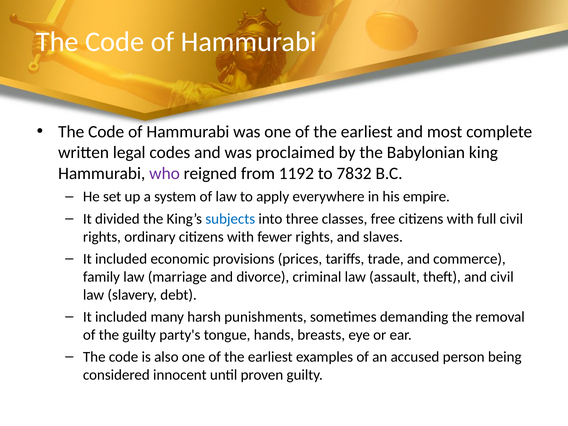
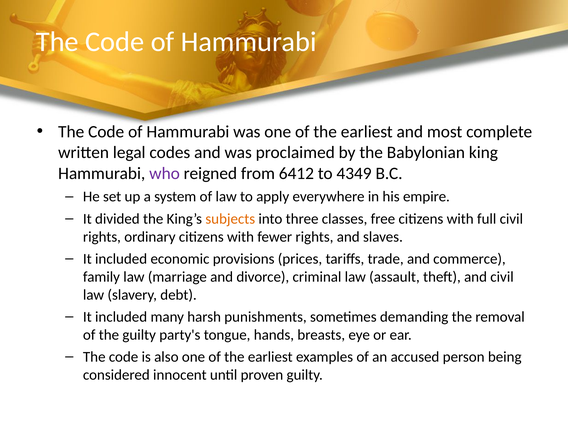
1192: 1192 -> 6412 (296, 173)
7832: 7832 -> 4349 (354, 173)
subjects colour: blue -> orange (230, 219)
